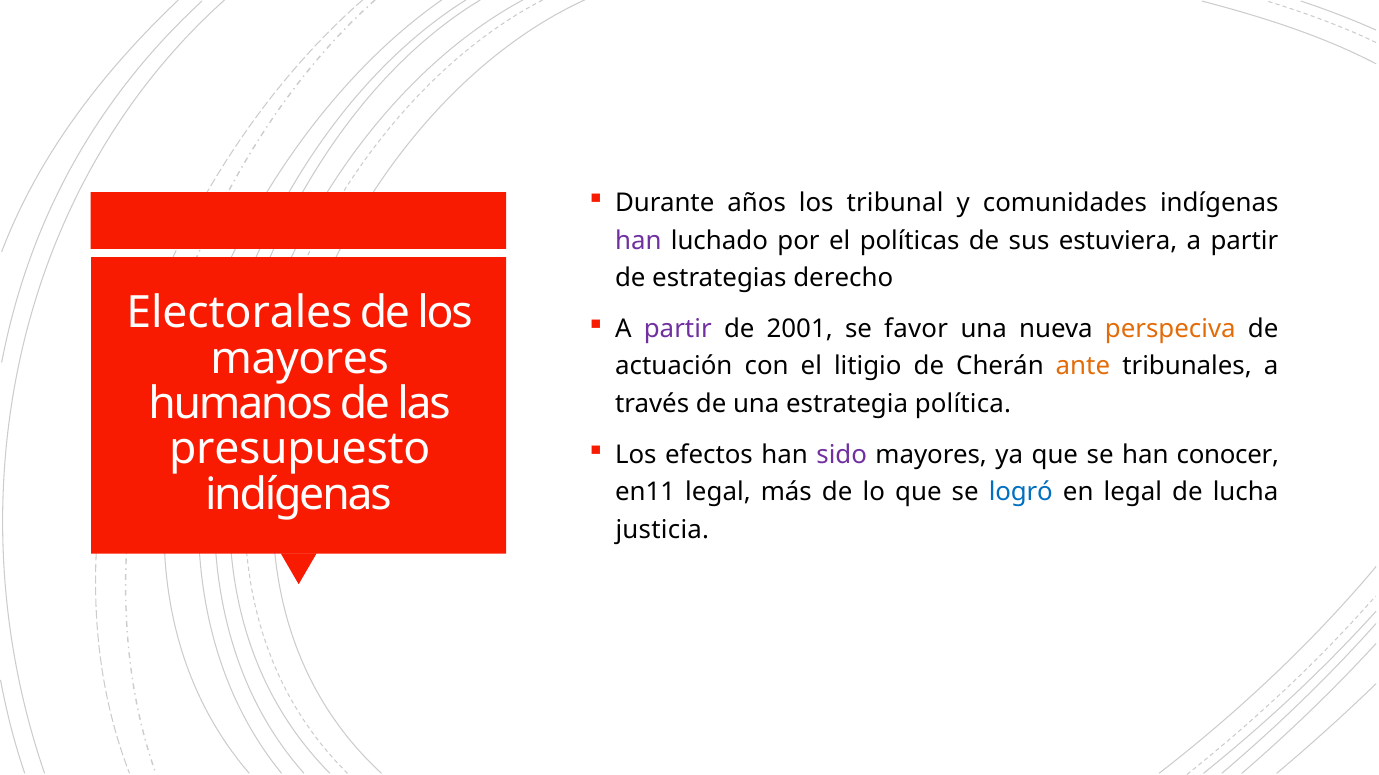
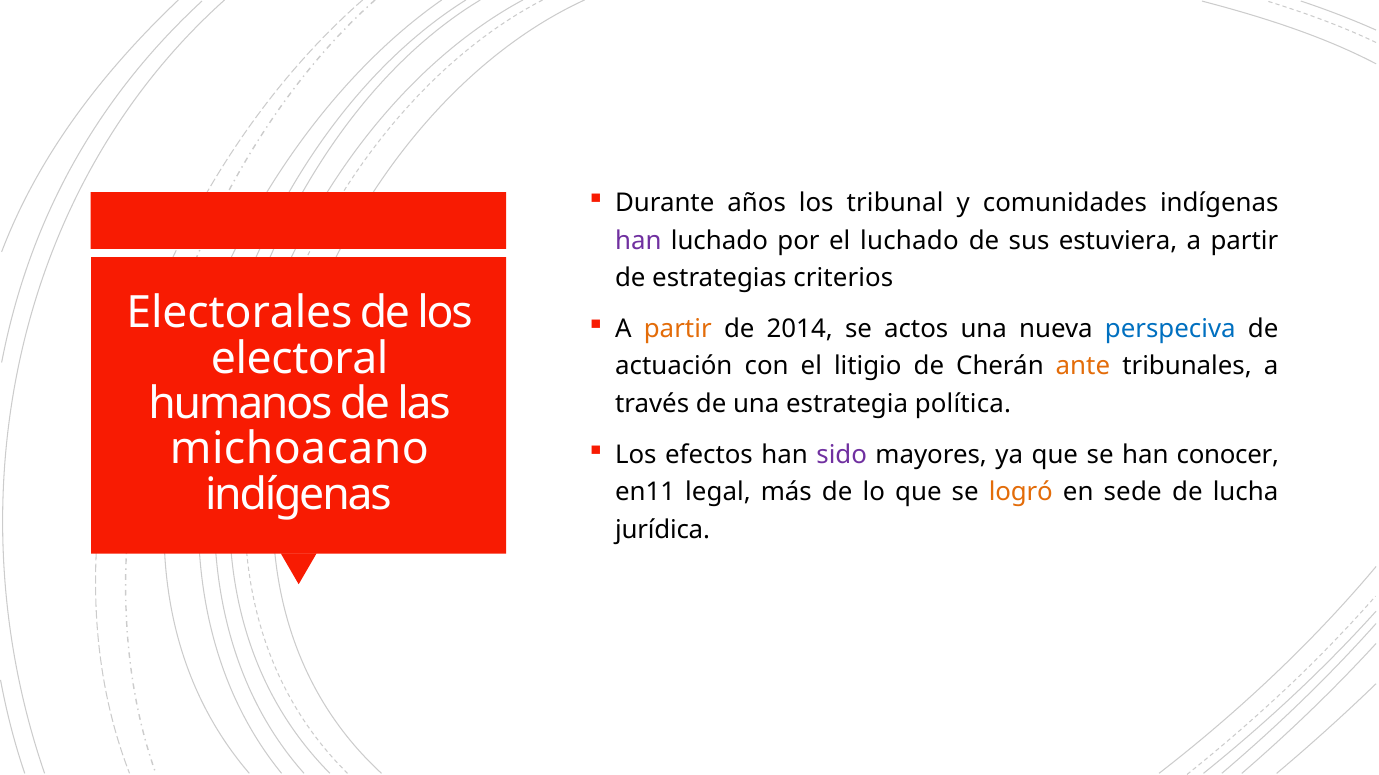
el políticas: políticas -> luchado (909, 241)
derecho: derecho -> criterios (843, 278)
partir colour: purple -> orange (678, 330)
2001: 2001 -> 2014 (800, 330)
favor: favor -> actos (916, 330)
perspeciva colour: orange -> blue (1170, 330)
mayores: mayores -> electoral (300, 359)
presupuesto: presupuesto -> michoacano (299, 450)
logró colour: blue -> orange (1021, 493)
en legal: legal -> sede (1133, 493)
justicia: justicia -> jurídica (663, 530)
